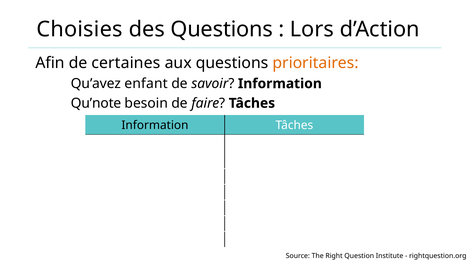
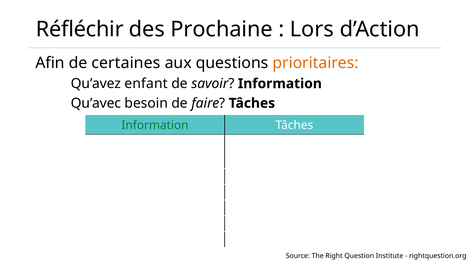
Choisies: Choisies -> Réfléchir (80, 29)
des Questions: Questions -> Prochaine (222, 29)
Qu’note: Qu’note -> Qu’avec (96, 103)
Information colour: black -> green (155, 125)
